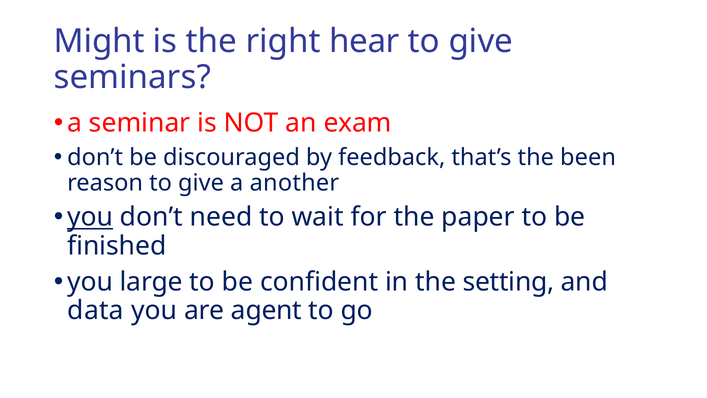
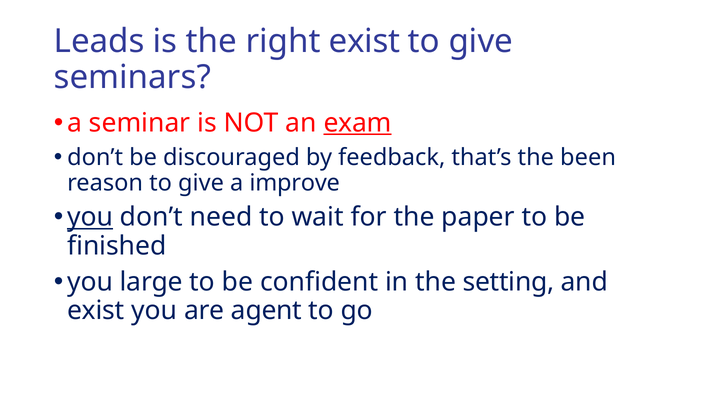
Might: Might -> Leads (99, 42)
right hear: hear -> exist (364, 42)
exam underline: none -> present (358, 123)
another: another -> improve (295, 183)
data: data -> exist (96, 310)
